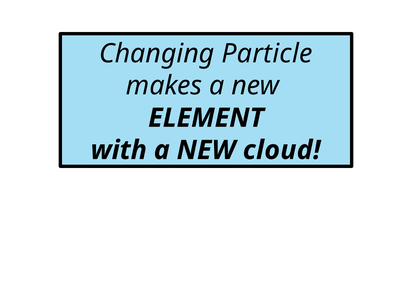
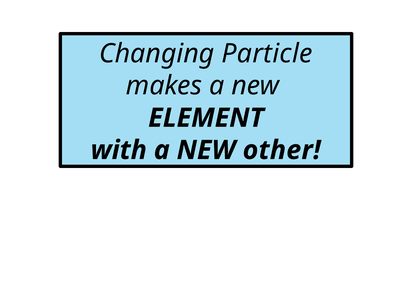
cloud: cloud -> other (282, 150)
